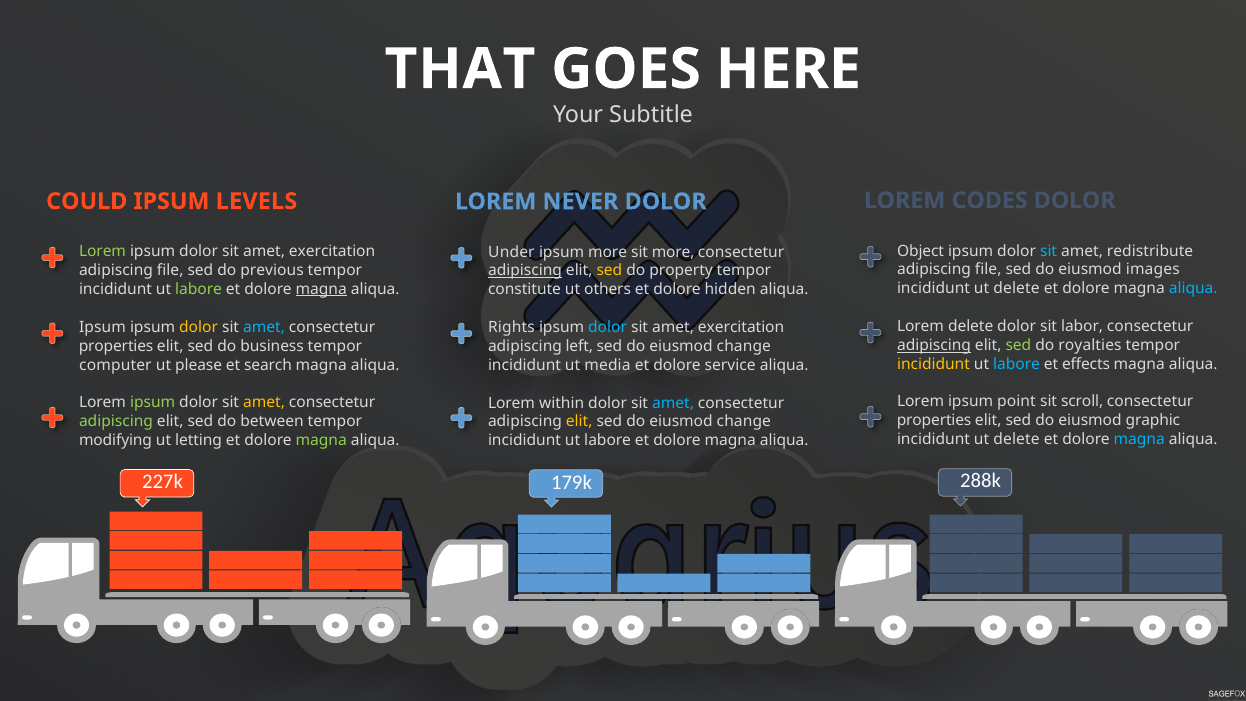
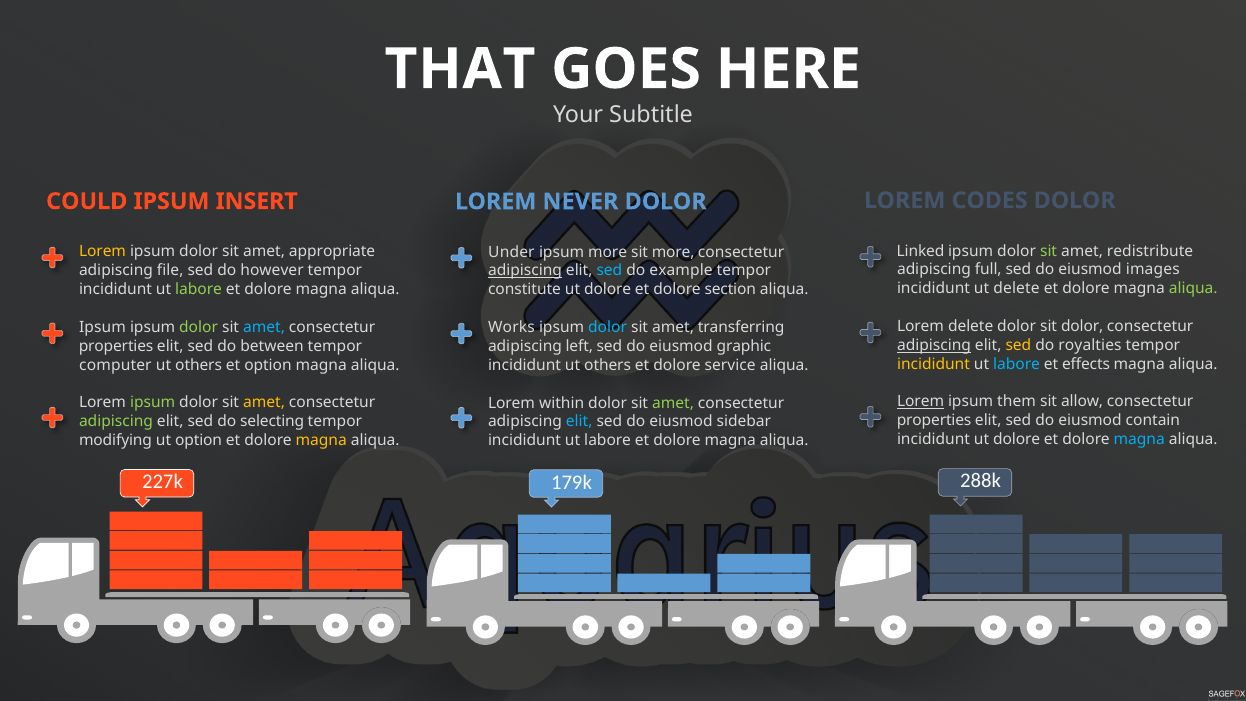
LEVELS: LEVELS -> INSERT (257, 201)
Object: Object -> Linked (921, 251)
sit colour: light blue -> light green (1049, 251)
Lorem colour: light green -> yellow (103, 252)
exercitation: exercitation -> appropriate (332, 252)
file: file -> full (988, 270)
previous: previous -> however (272, 270)
sed colour: yellow -> light blue (609, 271)
property: property -> example (681, 271)
aliqua colour: light blue -> light green (1193, 288)
magna underline: present -> none (321, 289)
others: others -> dolore (608, 289)
hidden: hidden -> section (730, 289)
sit labor: labor -> dolor (1082, 327)
dolor colour: yellow -> light green (199, 328)
Rights: Rights -> Works (511, 328)
exercitation: exercitation -> transferring (741, 328)
sed colour: light green -> yellow (1018, 345)
business: business -> between (272, 346)
change: change -> graphic (744, 346)
please: please -> others (199, 365)
et search: search -> option (268, 365)
incididunt ut media: media -> others (608, 365)
Lorem underline: none -> present (921, 402)
point: point -> them (1017, 402)
scroll: scroll -> allow (1082, 402)
amet colour: light blue -> light green (673, 403)
graphic: graphic -> contain (1153, 420)
between: between -> selecting (272, 421)
elit colour: yellow -> light blue (579, 422)
change: change -> sidebar (744, 422)
delete: delete -> dolore (1017, 439)
ut letting: letting -> option (199, 440)
magna colour: light green -> yellow (321, 440)
